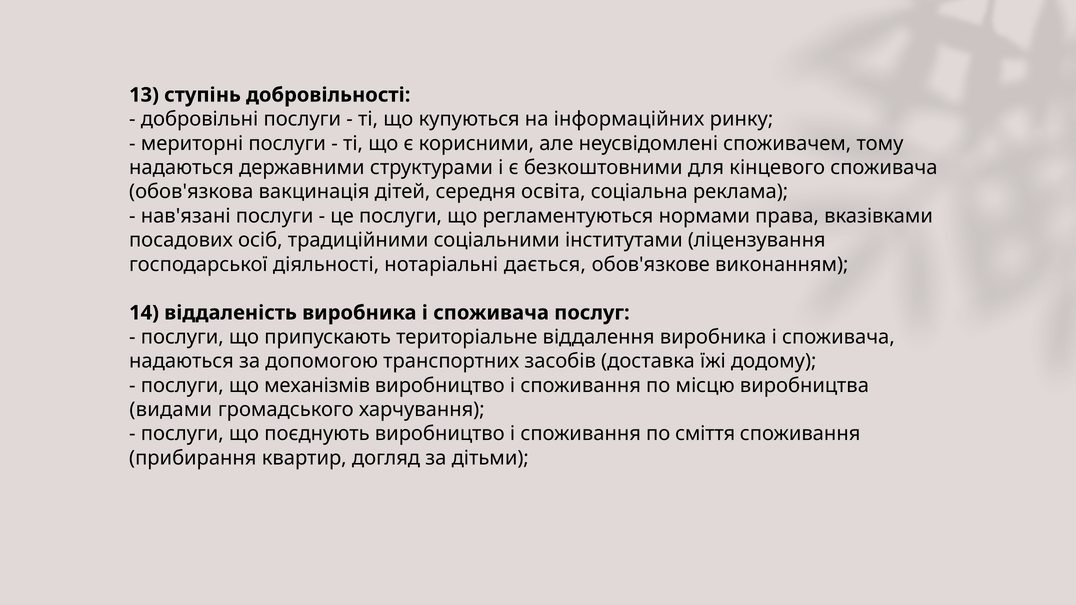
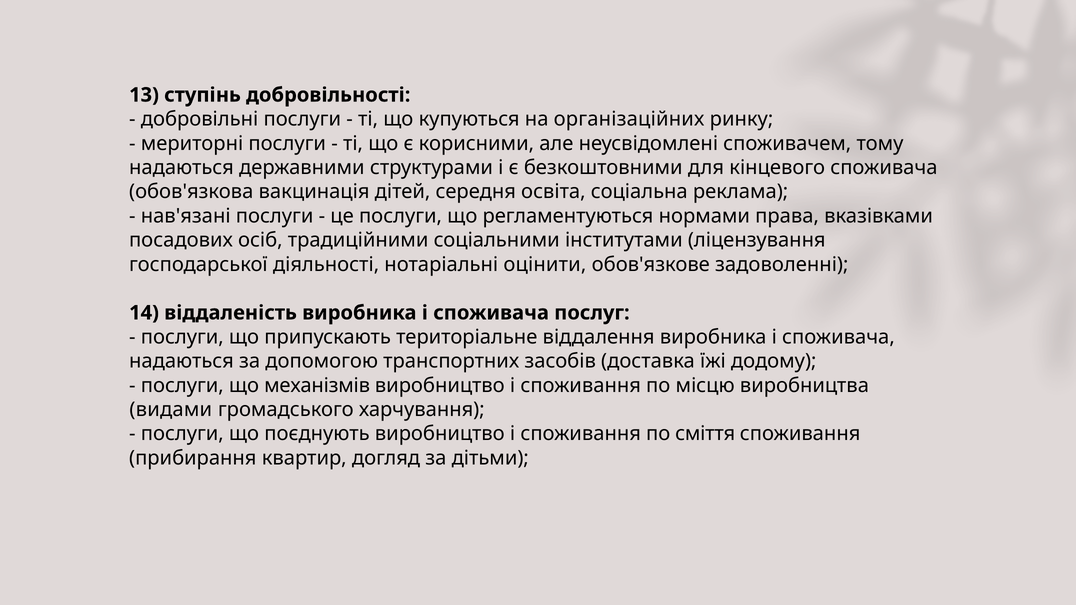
інформаційних: інформаційних -> організаційних (629, 119)
дається: дається -> оцінити (545, 264)
виконанням: виконанням -> задоволенні (782, 264)
